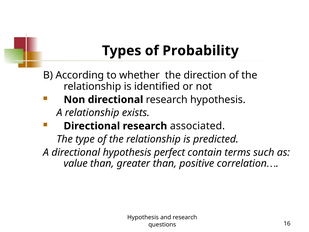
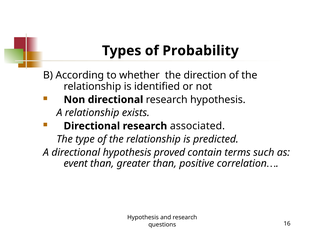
perfect: perfect -> proved (170, 152)
value: value -> event (76, 163)
